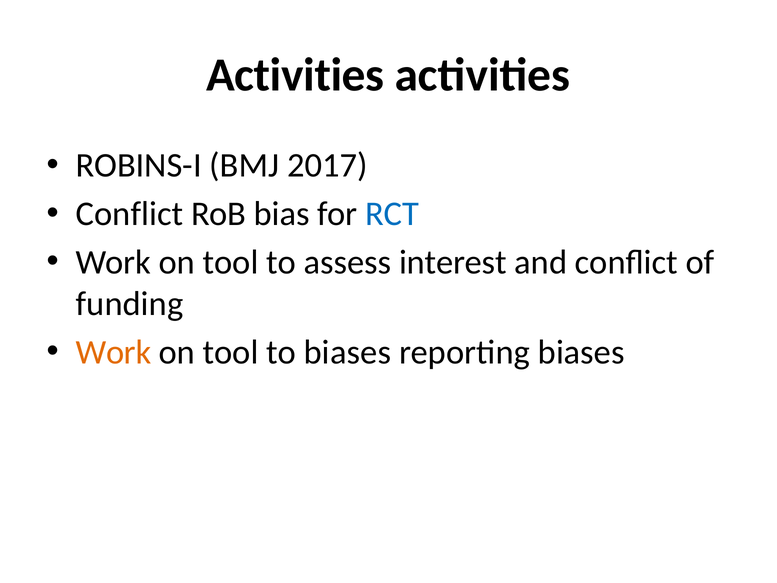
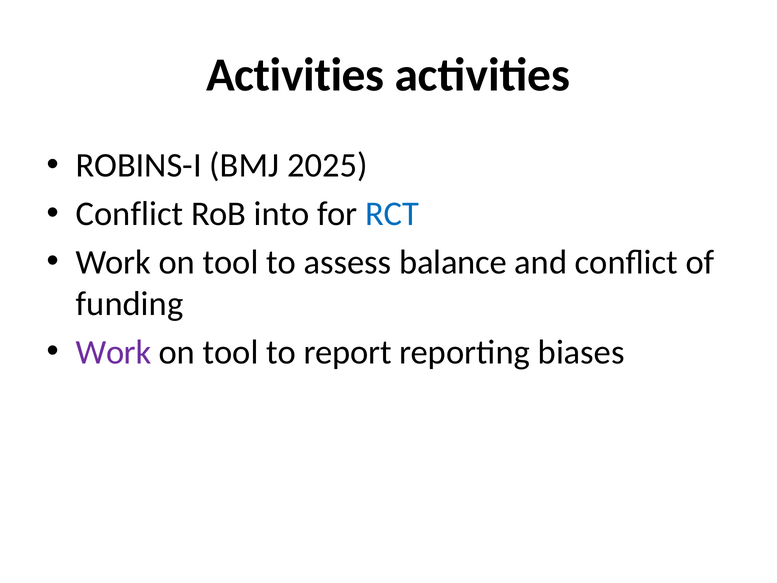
2017: 2017 -> 2025 (327, 165)
bias: bias -> into (282, 214)
interest: interest -> balance (453, 262)
Work colour: orange -> purple (114, 352)
to biases: biases -> report (348, 352)
